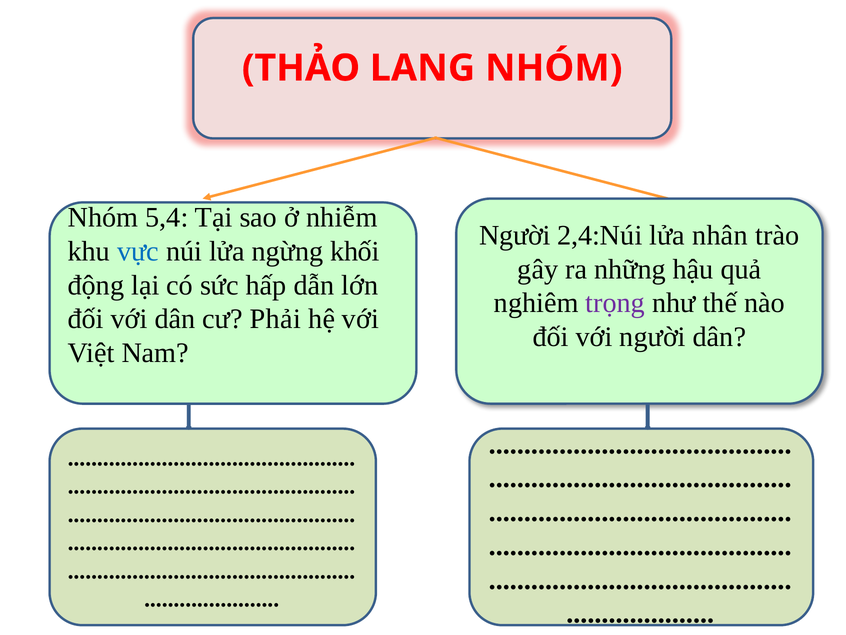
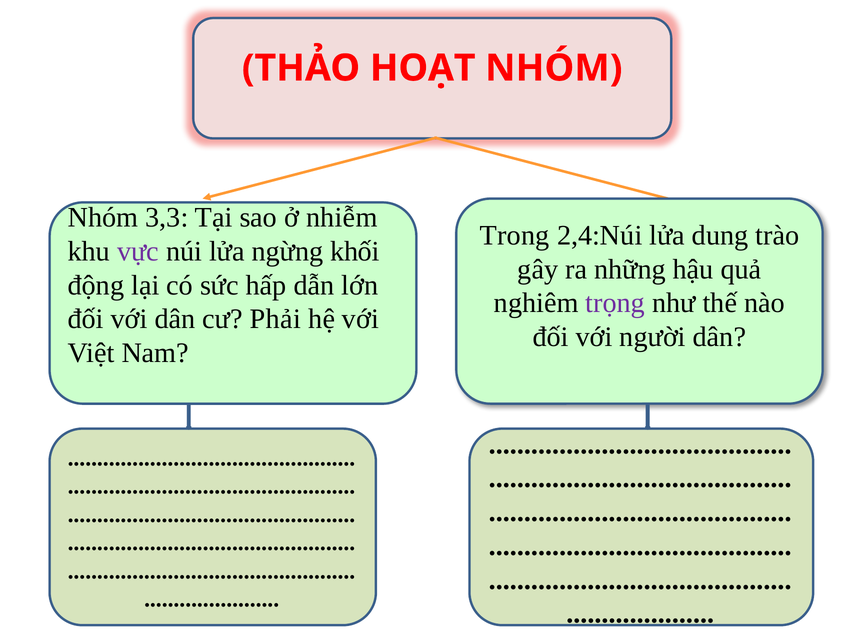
LANG: LANG -> HOẠT (423, 68)
5,4: 5,4 -> 3,3 (167, 217)
Người: Người -> Trong (515, 235)
nhân: nhân -> dung (720, 235)
vực colour: blue -> purple (138, 251)
